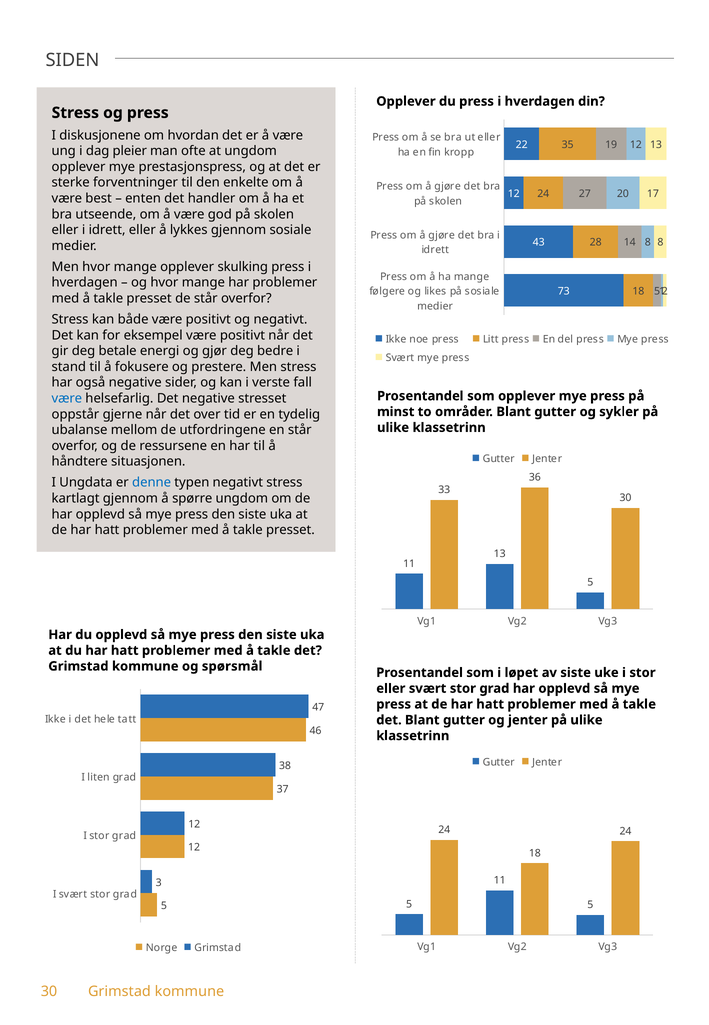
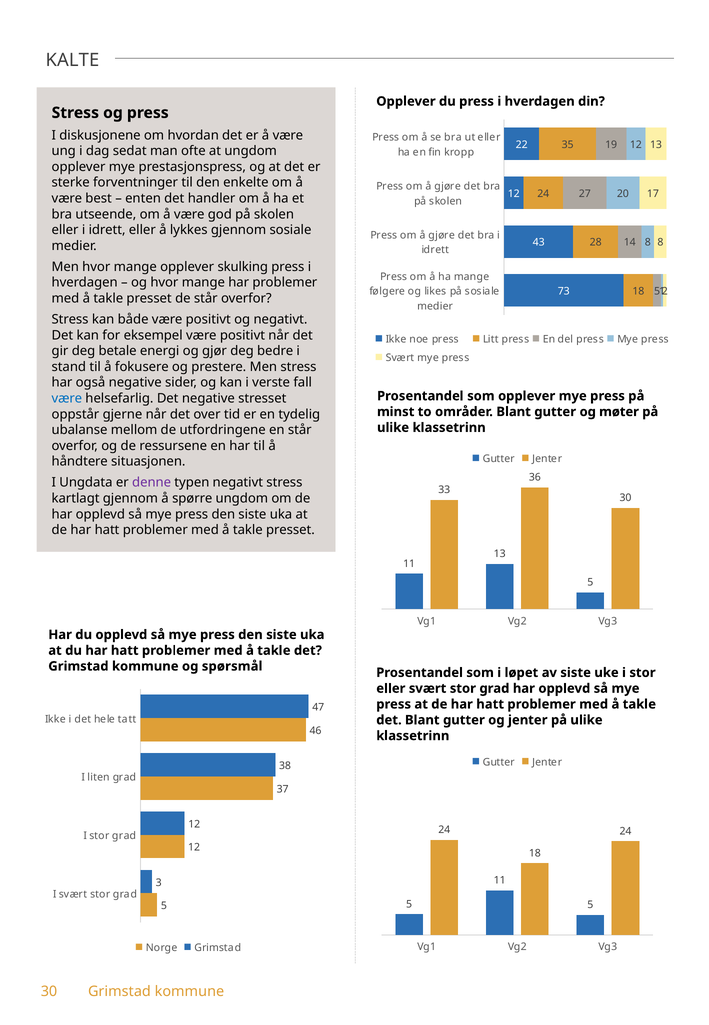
SIDEN: SIDEN -> KALTE (72, 60)
pleier: pleier -> sedat (130, 151)
sykler: sykler -> møter (619, 411)
denne colour: blue -> purple (152, 482)
